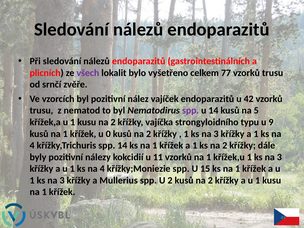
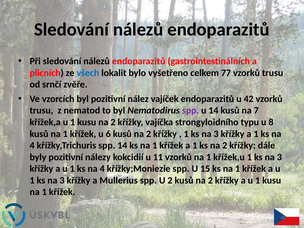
všech colour: purple -> blue (88, 73)
5: 5 -> 7 (256, 111)
9: 9 -> 8 (271, 122)
0: 0 -> 6 (108, 134)
